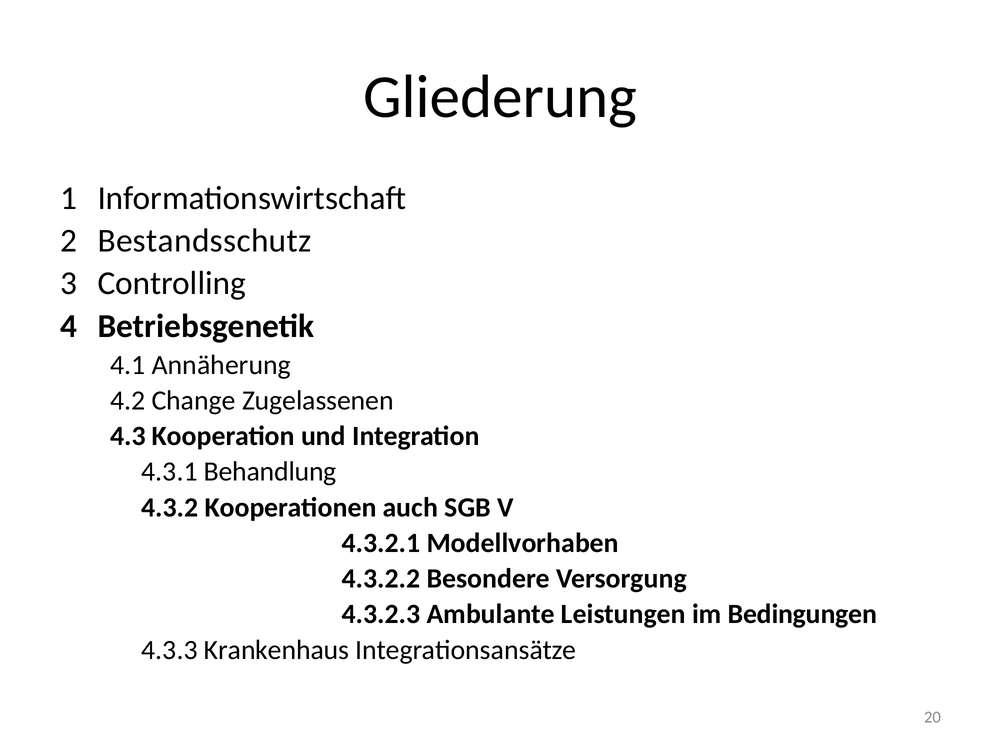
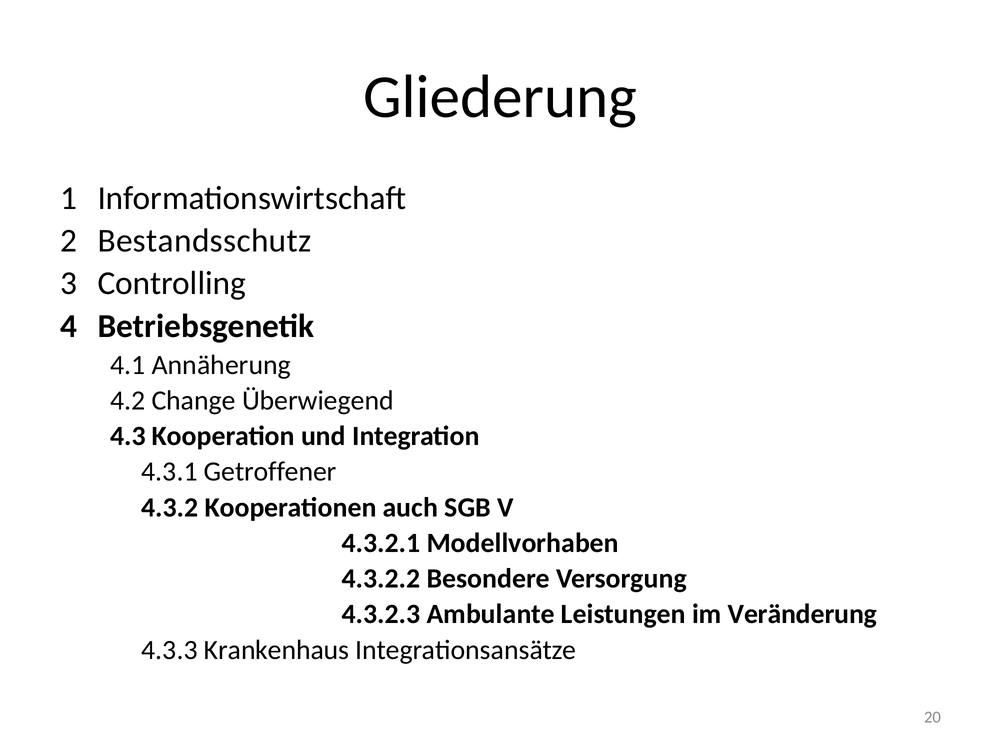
Zugelassenen: Zugelassenen -> Überwiegend (318, 400)
Behandlung: Behandlung -> Getroffener (270, 472)
Bedingungen: Bedingungen -> Veränderung (802, 614)
